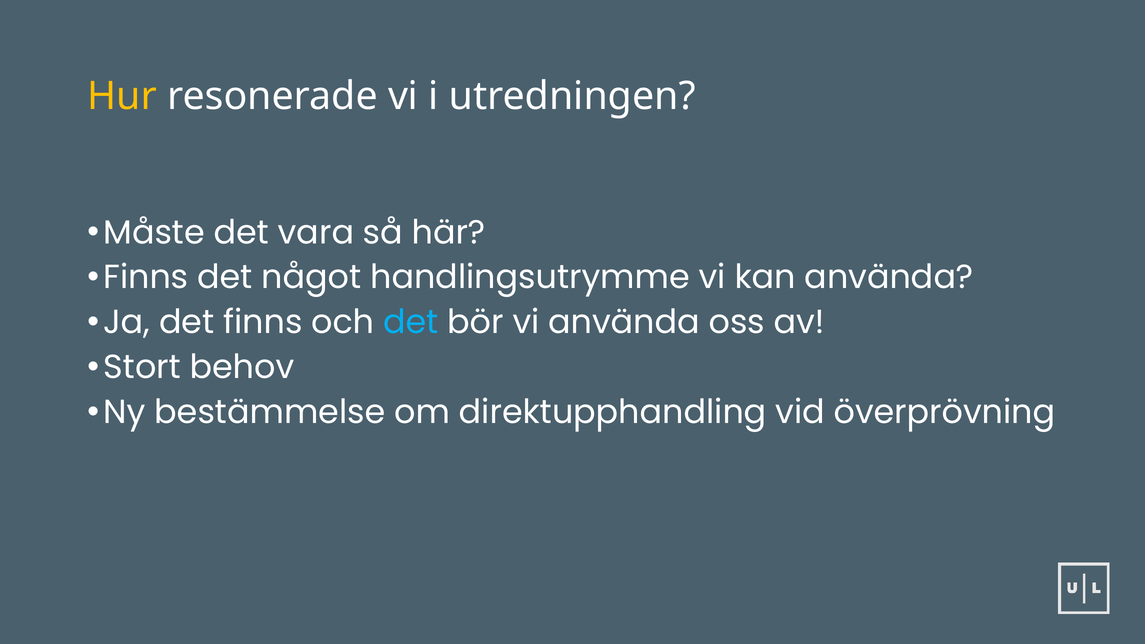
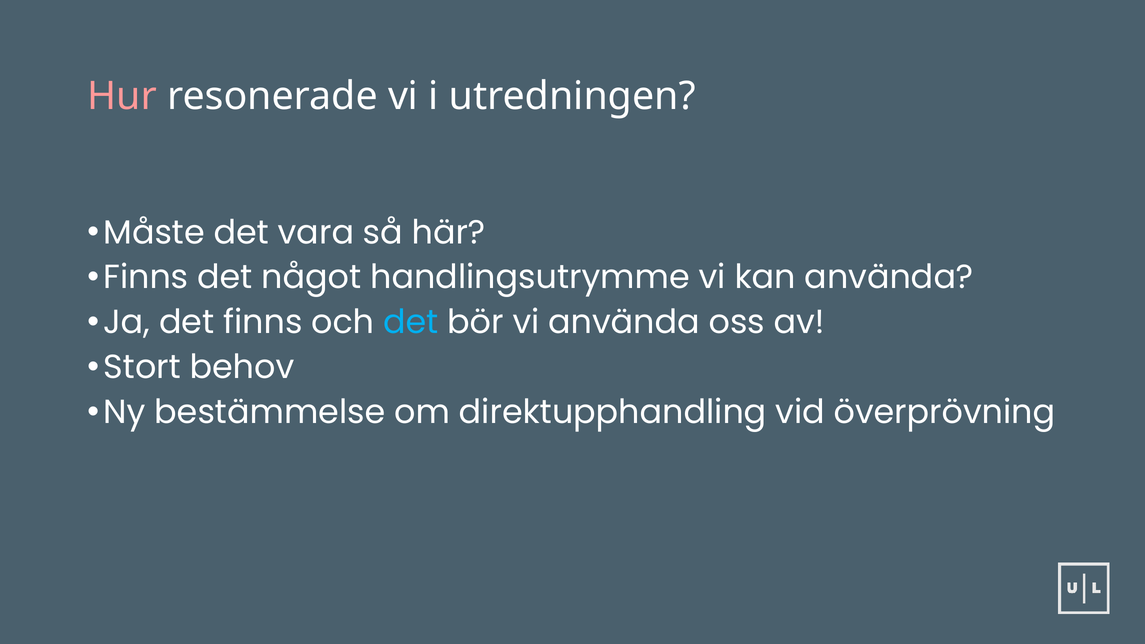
Hur colour: yellow -> pink (122, 96)
